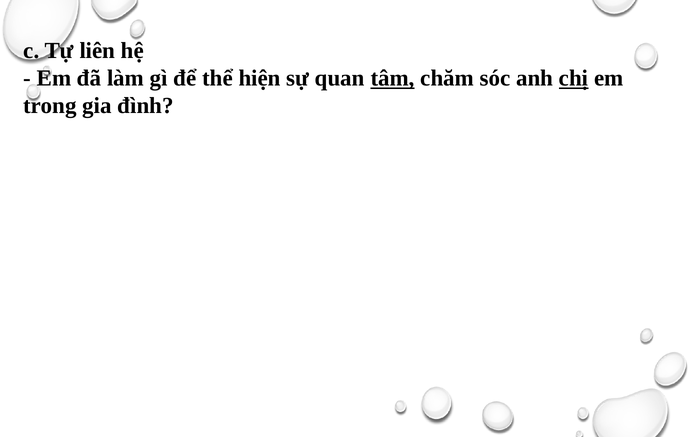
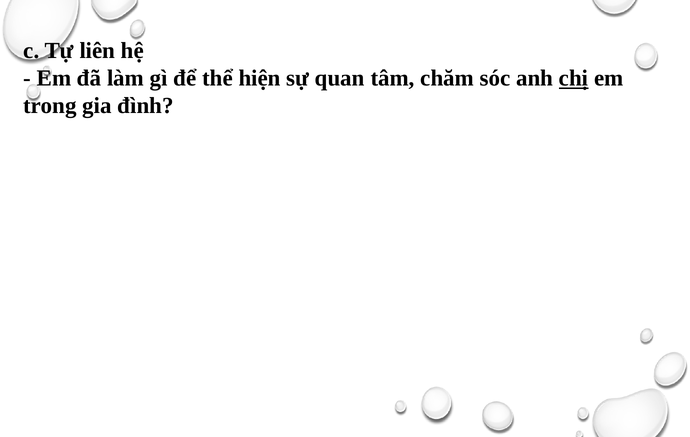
tâm underline: present -> none (393, 78)
